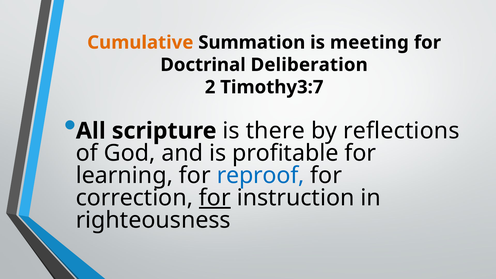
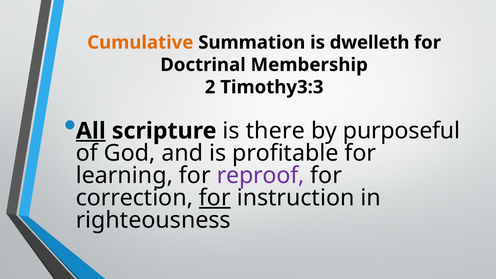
meeting: meeting -> dwelleth (370, 43)
Deliberation: Deliberation -> Membership (309, 65)
Timothy3:7: Timothy3:7 -> Timothy3:3 (272, 87)
All underline: none -> present (91, 131)
reflections: reflections -> purposeful (402, 131)
reproof colour: blue -> purple (261, 176)
